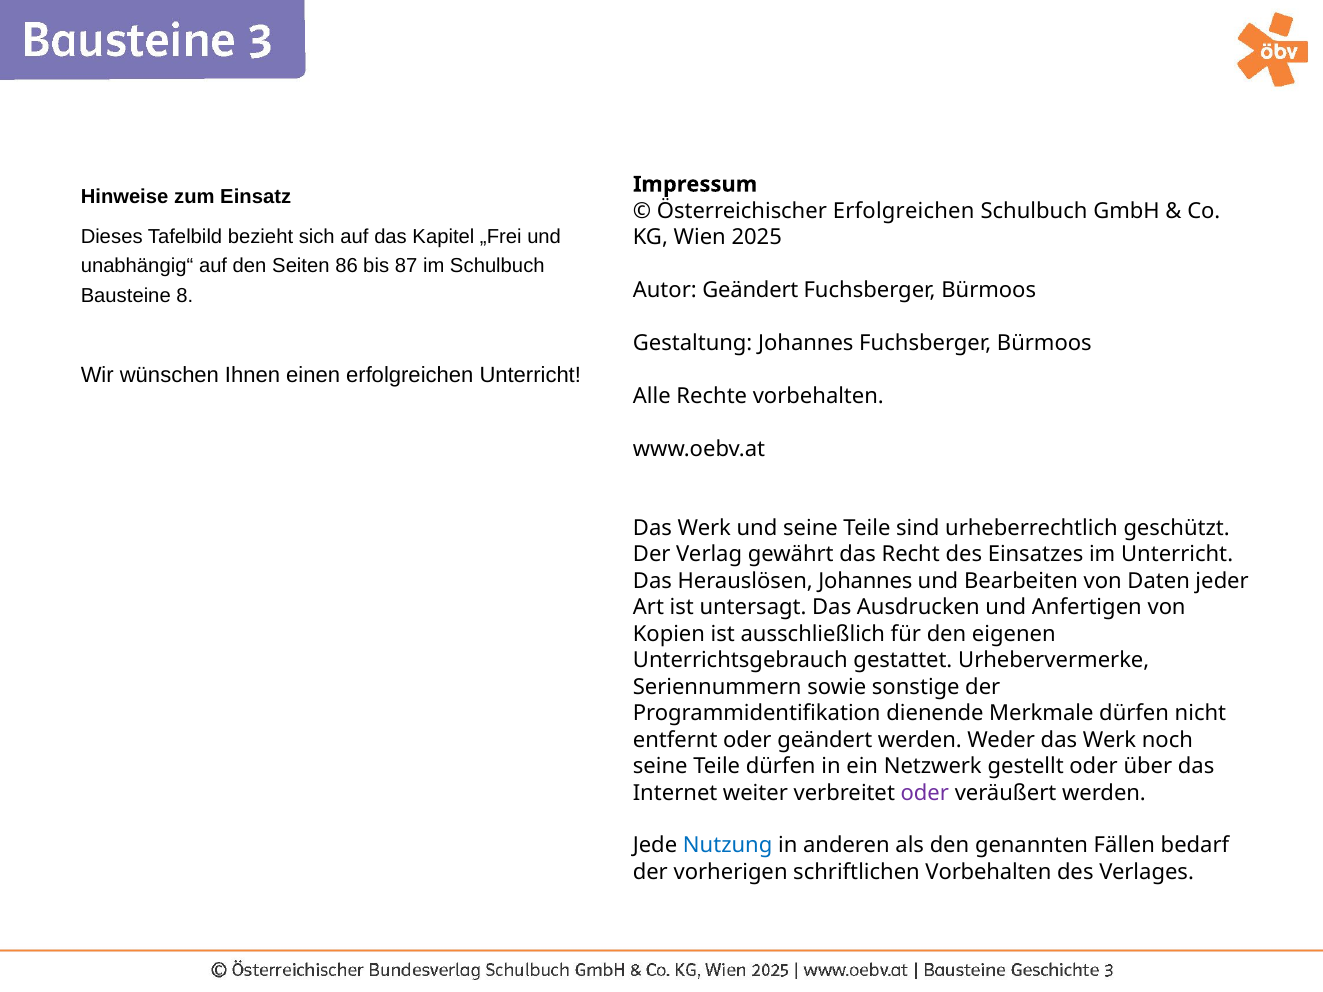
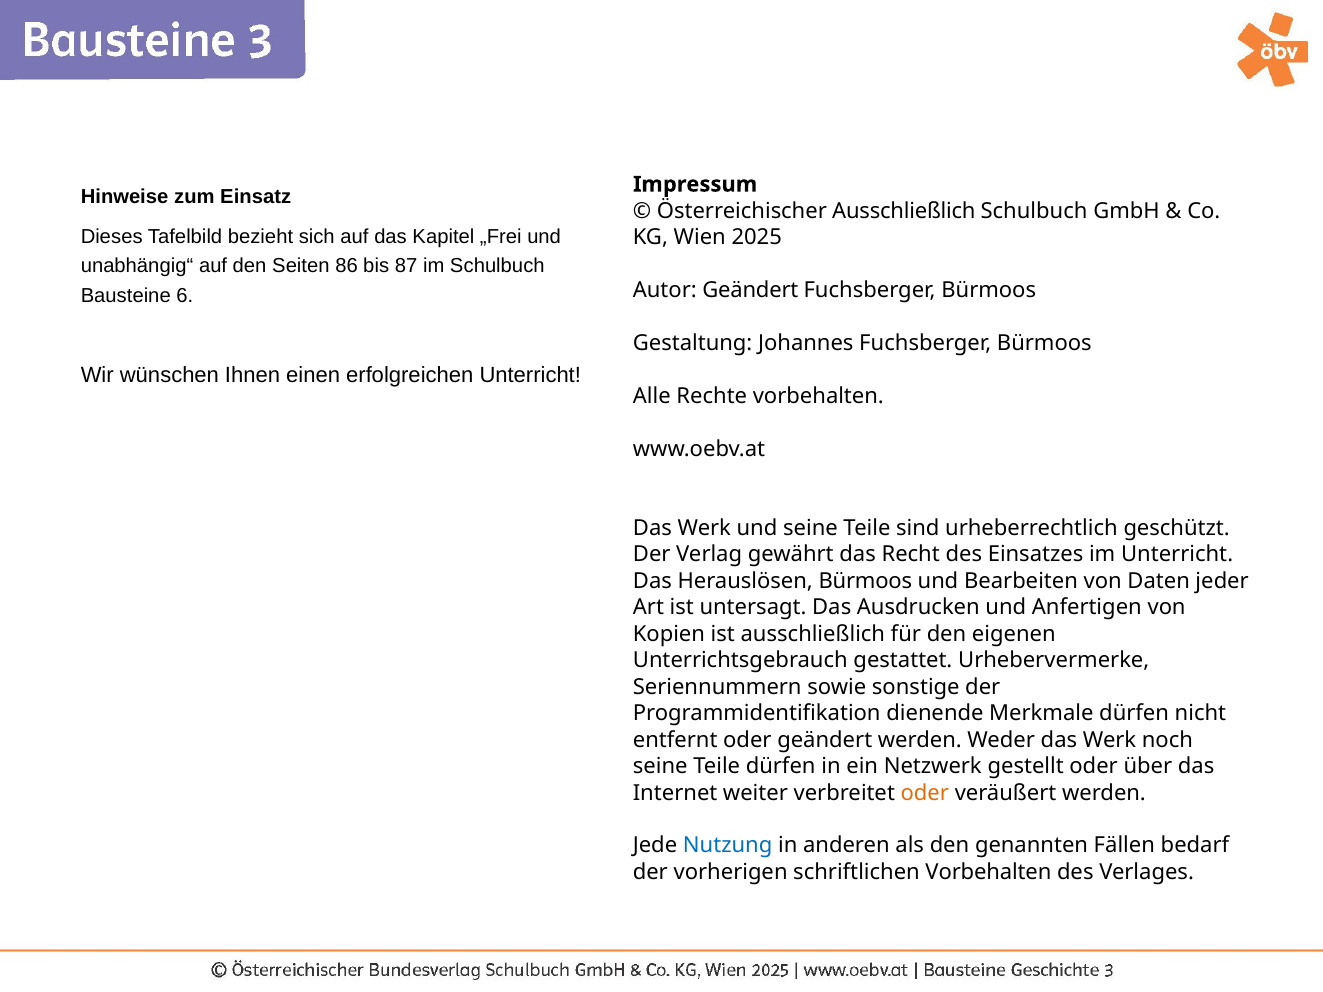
Österreichischer Erfolgreichen: Erfolgreichen -> Ausschließlich (904, 211)
8: 8 -> 6 (185, 296)
Herauslösen Johannes: Johannes -> Bürmoos (865, 581)
oder colour: purple -> orange (925, 793)
